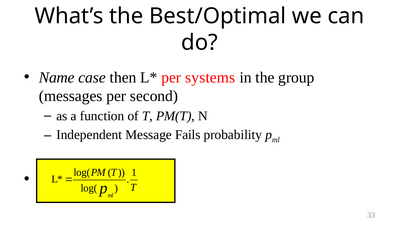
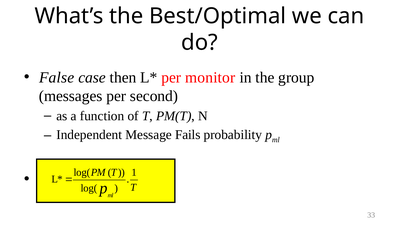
Name: Name -> False (57, 77)
systems: systems -> monitor (210, 77)
